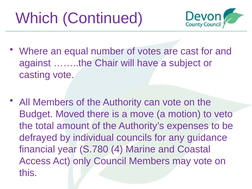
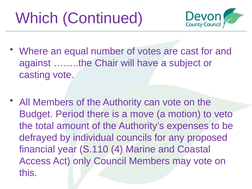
Moved: Moved -> Period (70, 114)
guidance: guidance -> proposed (207, 138)
S.780: S.780 -> S.110 (94, 149)
